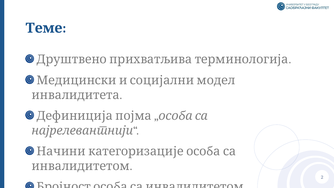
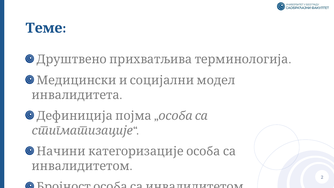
најрелевантнији: најрелевантнији -> стигматизације (82, 130)
